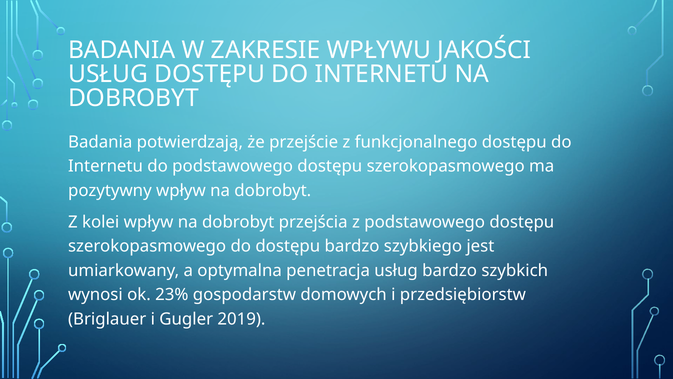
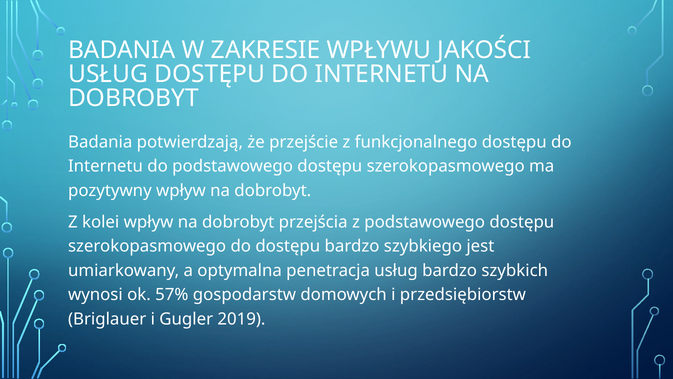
23%: 23% -> 57% (172, 294)
